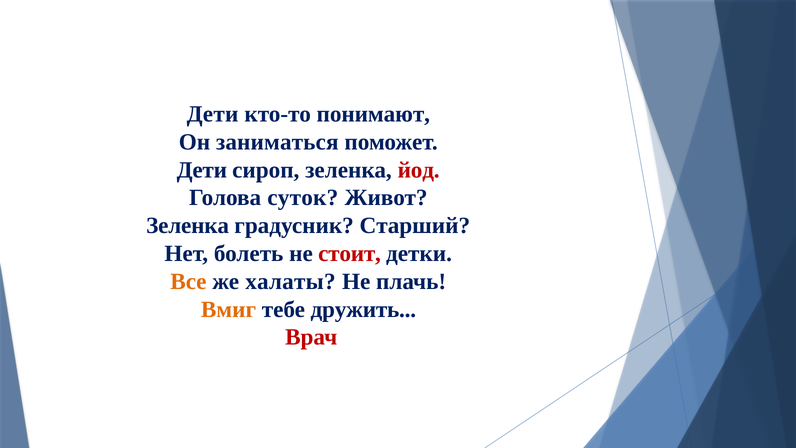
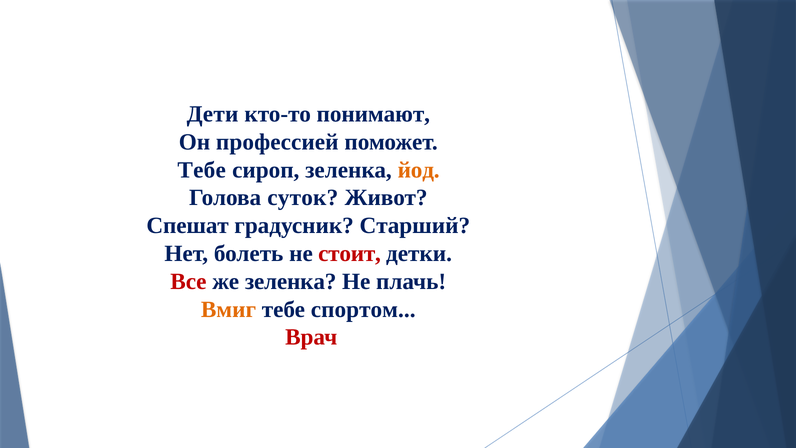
заниматься: заниматься -> профессией (277, 142)
Дети: Дети -> Тебе (202, 170)
йод colour: red -> orange (419, 170)
Зеленка: Зеленка -> Спешат (188, 226)
Все colour: orange -> red (188, 281)
же халаты: халаты -> зеленка (291, 281)
дружить: дружить -> спортом (363, 309)
